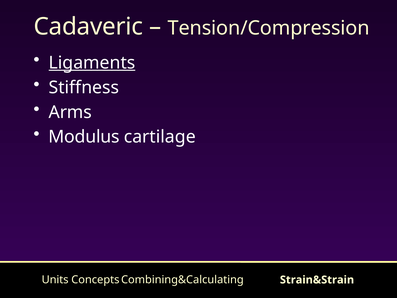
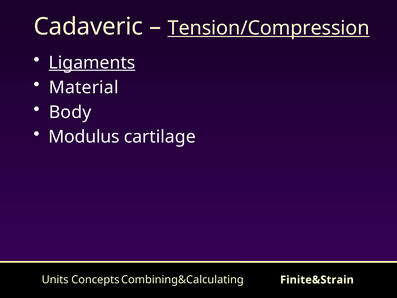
Tension/Compression underline: none -> present (269, 28)
Stiffness: Stiffness -> Material (84, 87)
Arms: Arms -> Body (70, 112)
Strain&Strain: Strain&Strain -> Finite&Strain (317, 280)
